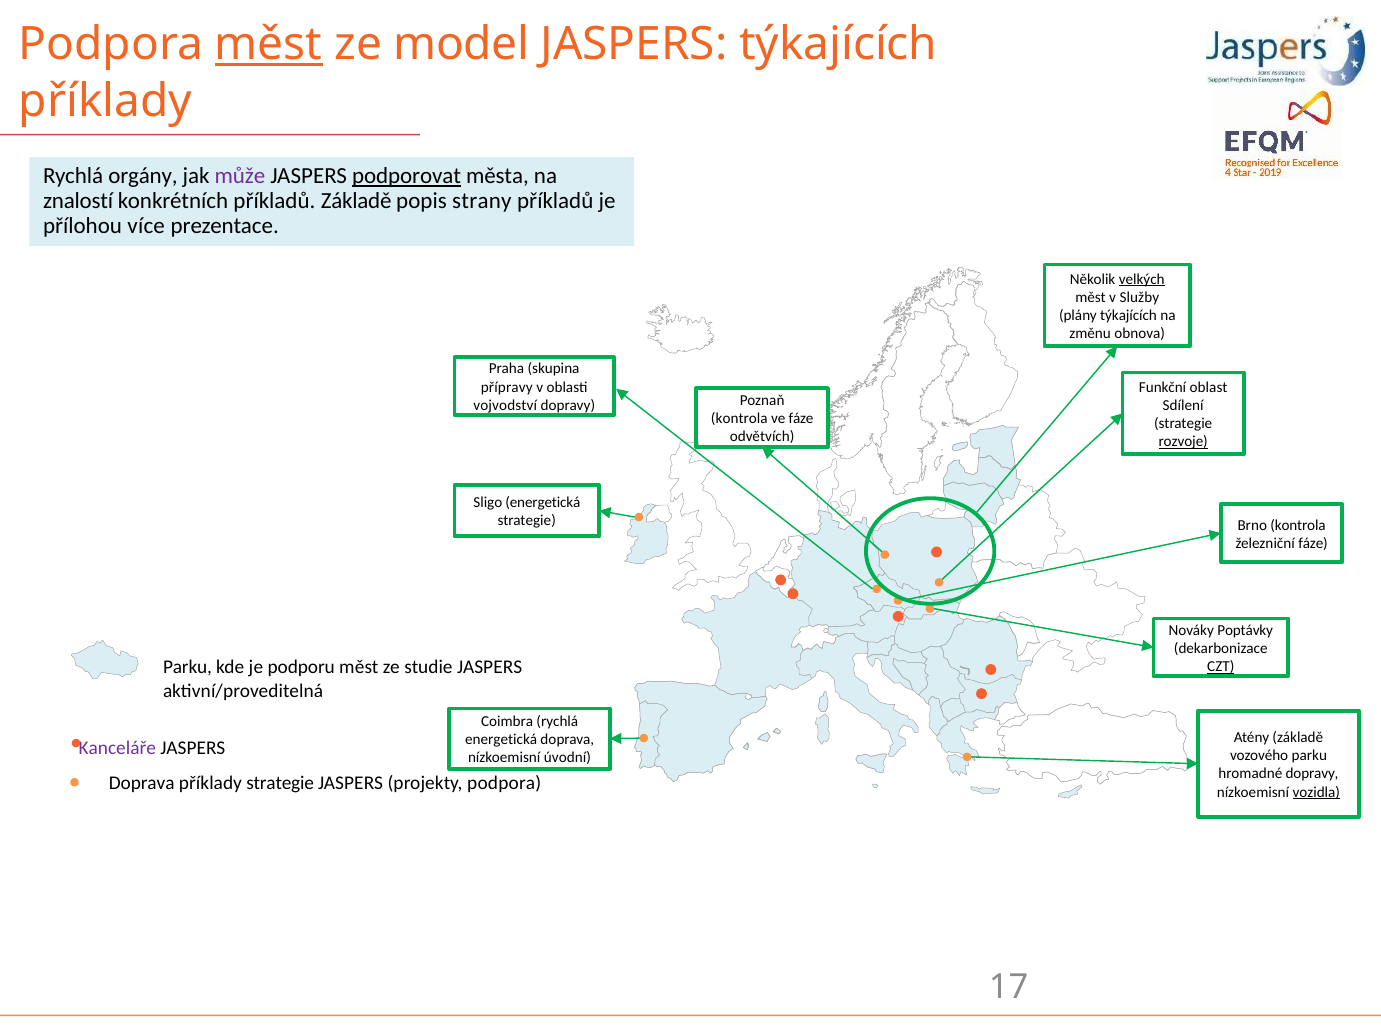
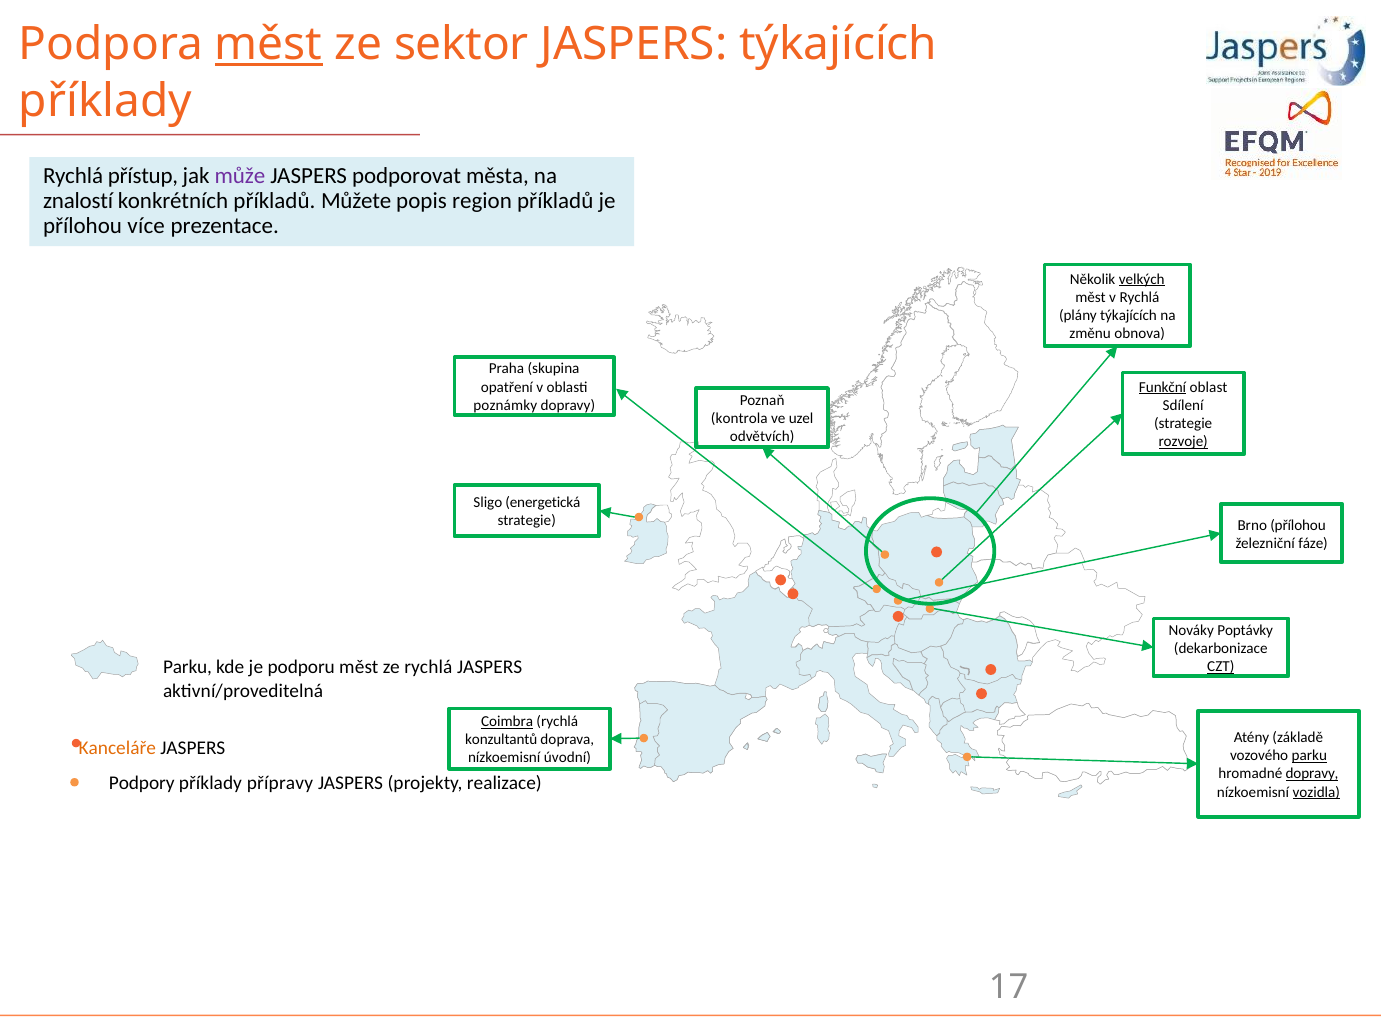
model: model -> sektor (461, 44)
orgány: orgány -> přístup (143, 176)
podporovat underline: present -> none (407, 176)
příkladů Základě: Základě -> Můžete (356, 201)
strany: strany -> region (482, 201)
v Služby: Služby -> Rychlá (1139, 297)
přípravy: přípravy -> opatření (507, 387)
Funkční underline: none -> present (1163, 387)
vojvodství: vojvodství -> poznámky (505, 405)
ve fáze: fáze -> uzel (801, 419)
Brno kontrola: kontrola -> přílohou (1298, 525)
ze studie: studie -> rychlá (428, 667)
Coimbra underline: none -> present (507, 721)
energetická: energetická -> konzultantů (501, 740)
Kanceláře colour: purple -> orange (117, 748)
parku underline: none -> present (1309, 756)
dopravy underline: none -> present (1312, 774)
Doprava: Doprava -> Podpory (142, 783)
příklady strategie: strategie -> přípravy (280, 783)
projekty podpora: podpora -> realizace (504, 783)
